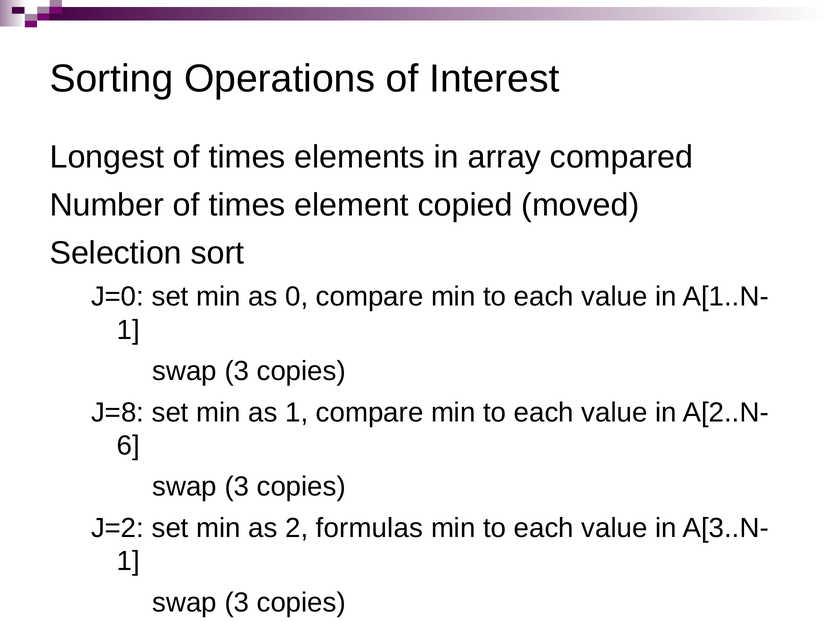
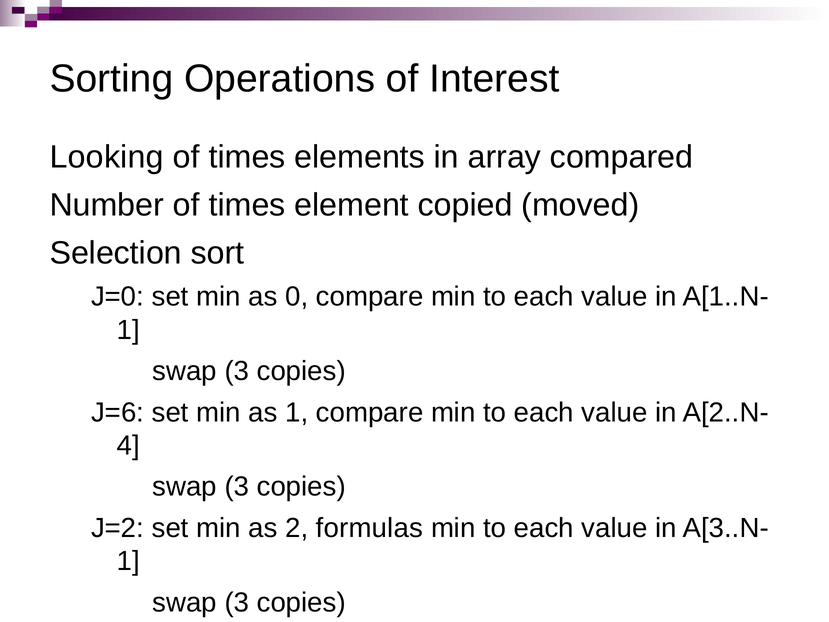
Longest: Longest -> Looking (107, 157)
J=8: J=8 -> J=6 (118, 412)
6: 6 -> 4 (128, 445)
